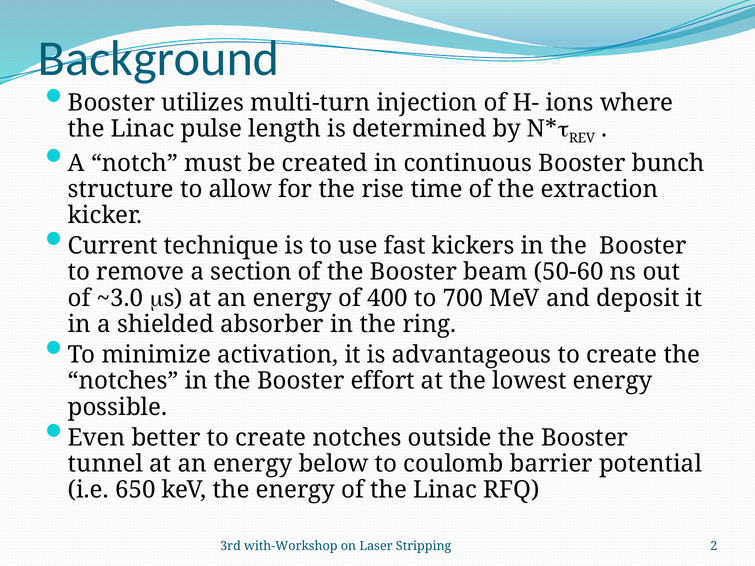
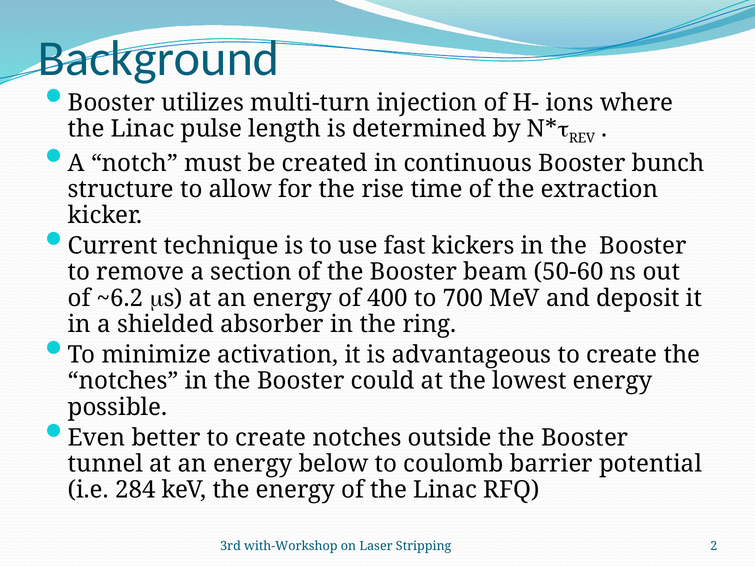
~3.0: ~3.0 -> ~6.2 (120, 298)
effort: effort -> could (383, 381)
650: 650 -> 284 (135, 490)
